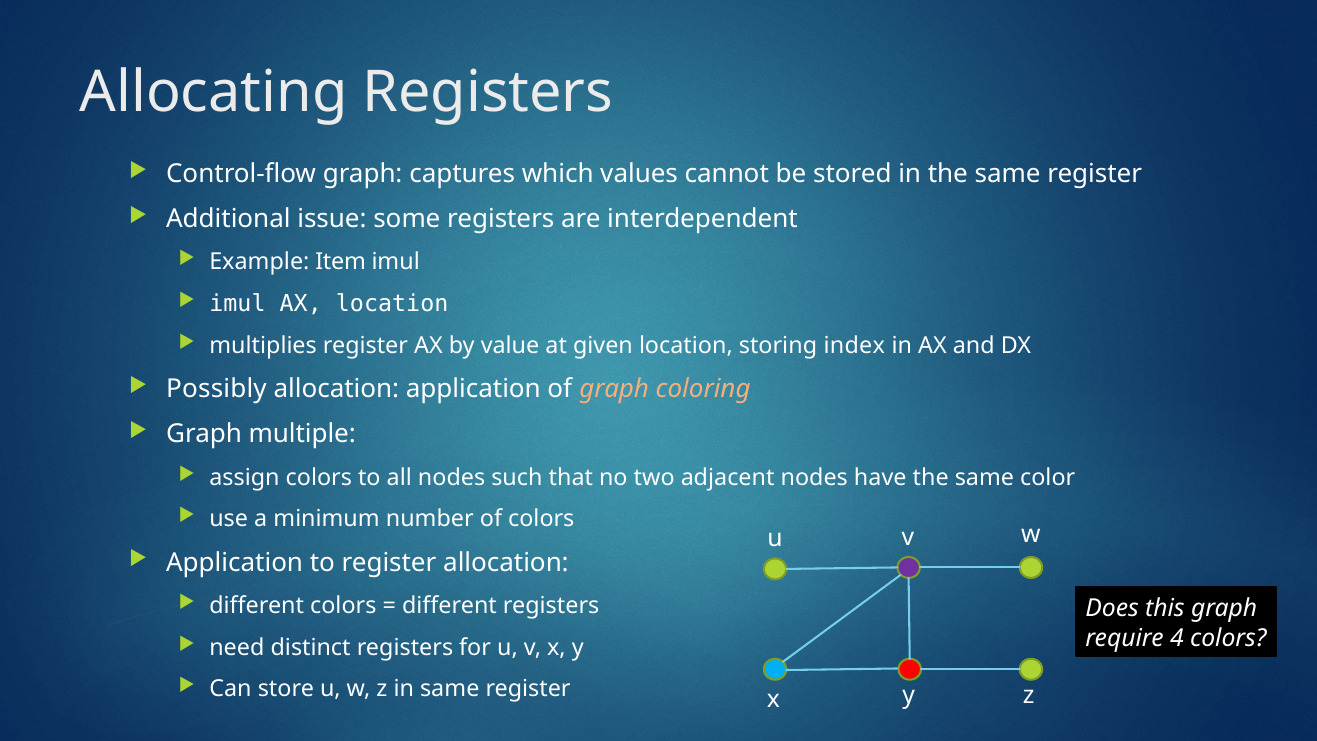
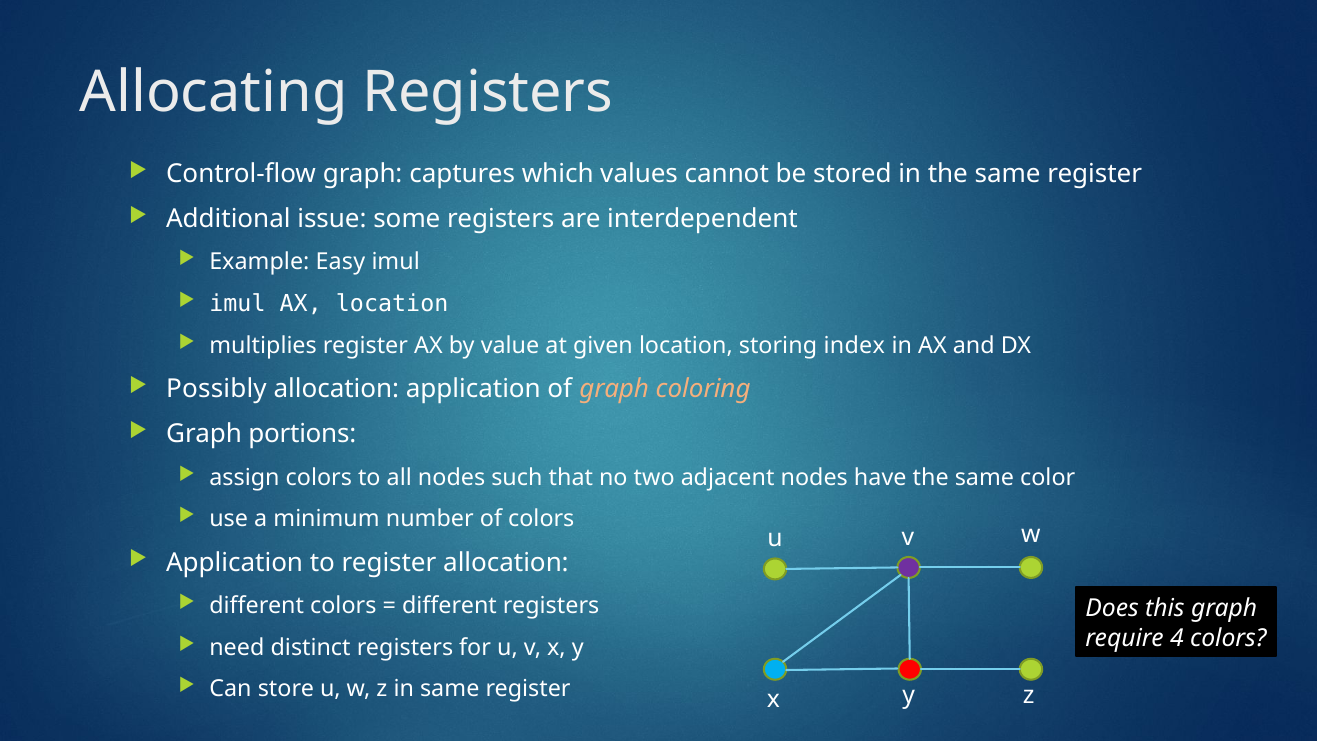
Item: Item -> Easy (340, 262)
multiple: multiple -> portions (302, 434)
